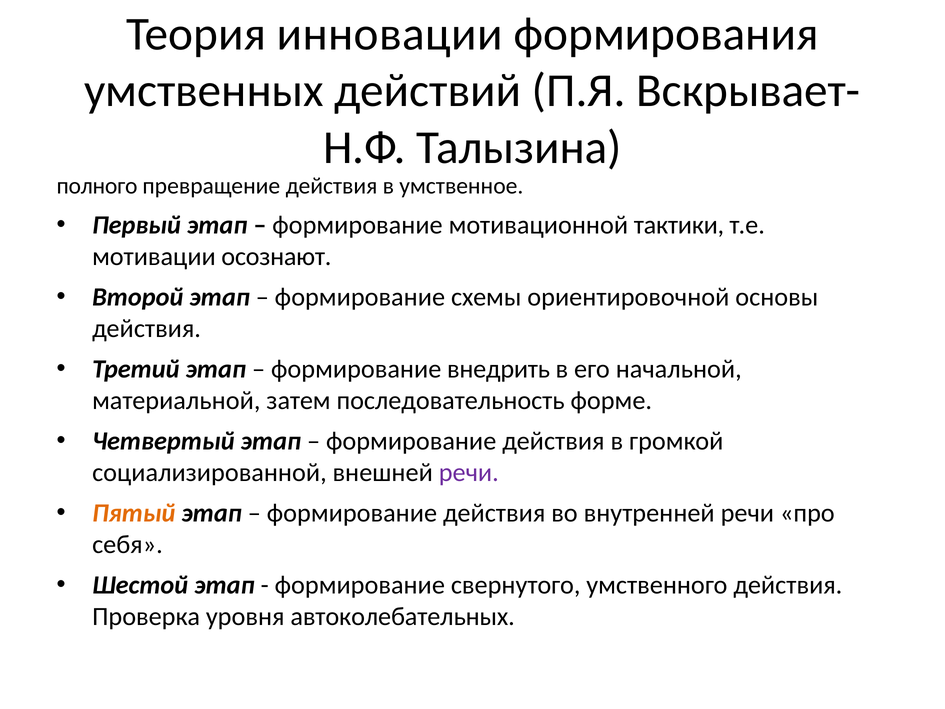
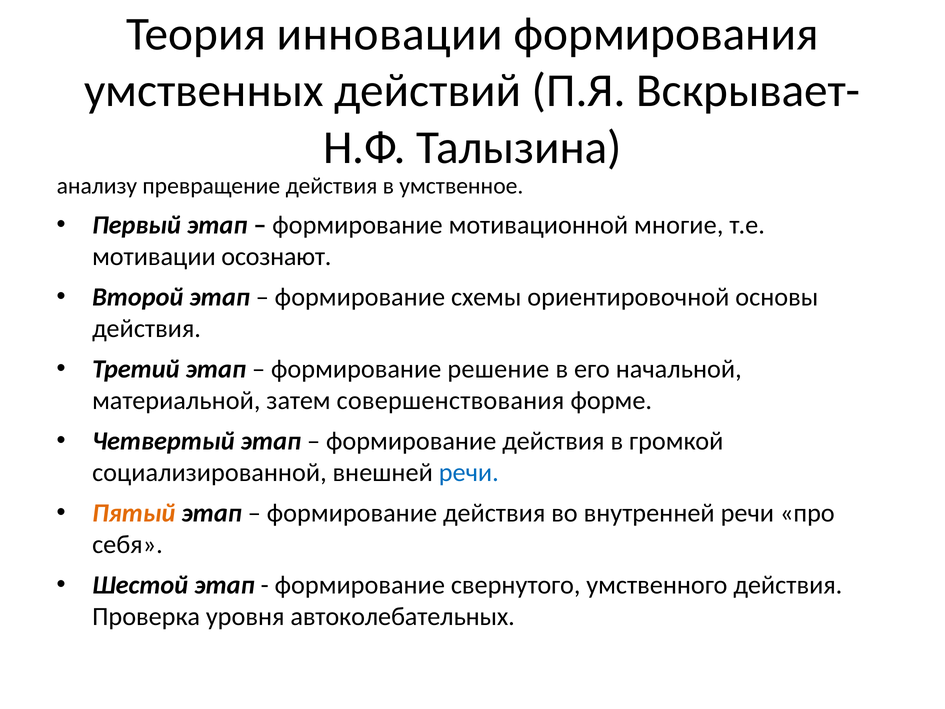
полного: полного -> анализу (97, 186)
тактики: тактики -> многие (679, 225)
внедрить: внедрить -> решение (498, 369)
последовательность: последовательность -> совершенствования (450, 400)
речи colour: purple -> blue (469, 472)
